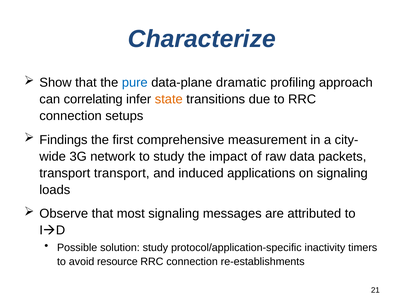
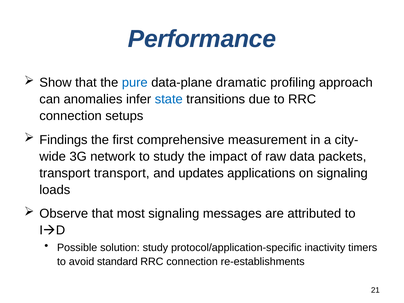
Characterize: Characterize -> Performance (202, 39)
correlating: correlating -> anomalies (93, 99)
state colour: orange -> blue (169, 99)
induced: induced -> updates (201, 173)
resource: resource -> standard (117, 262)
